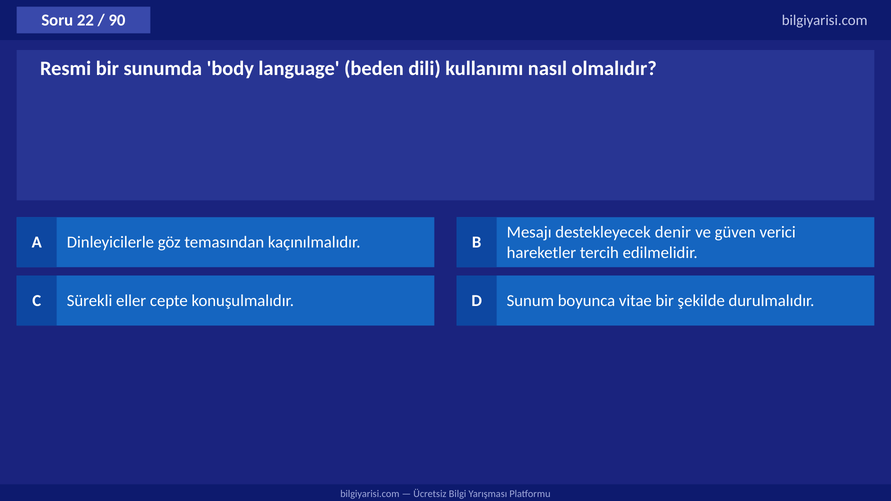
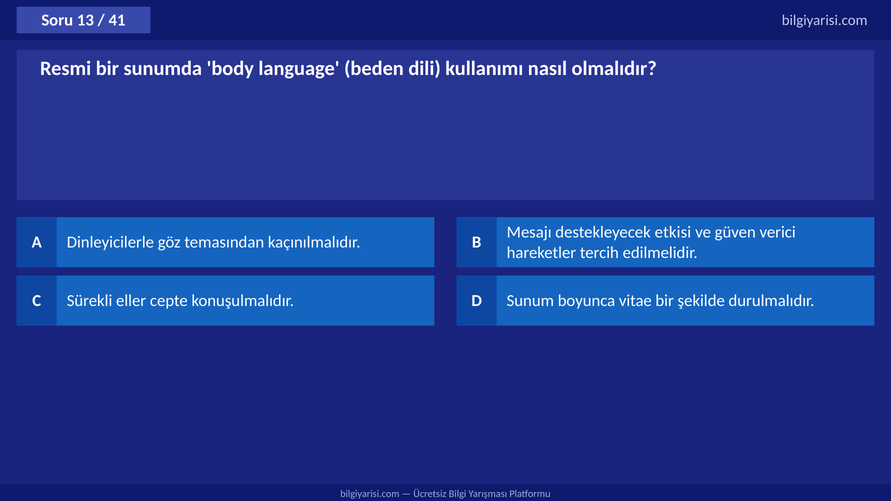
22: 22 -> 13 (85, 20)
90: 90 -> 41 (117, 20)
denir: denir -> etkisi (673, 232)
